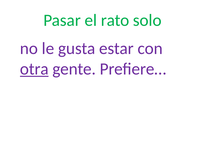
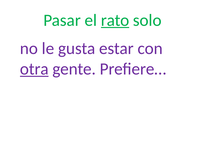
rato underline: none -> present (115, 20)
